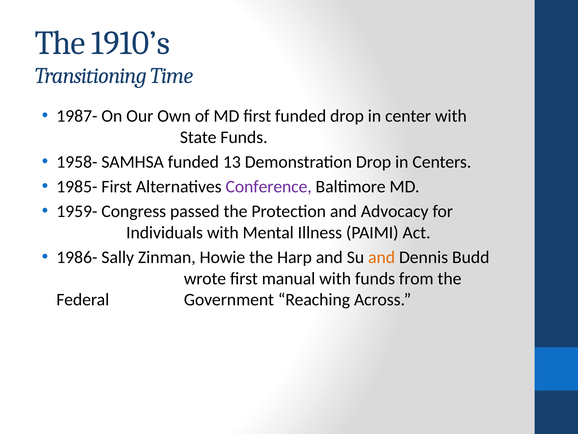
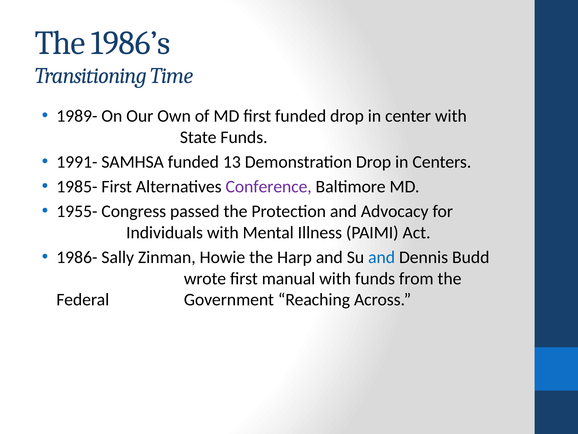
1910’s: 1910’s -> 1986’s (131, 43)
1987-: 1987- -> 1989- (77, 116)
1958-: 1958- -> 1991- (77, 162)
1959-: 1959- -> 1955- (77, 211)
and colour: orange -> blue (382, 257)
